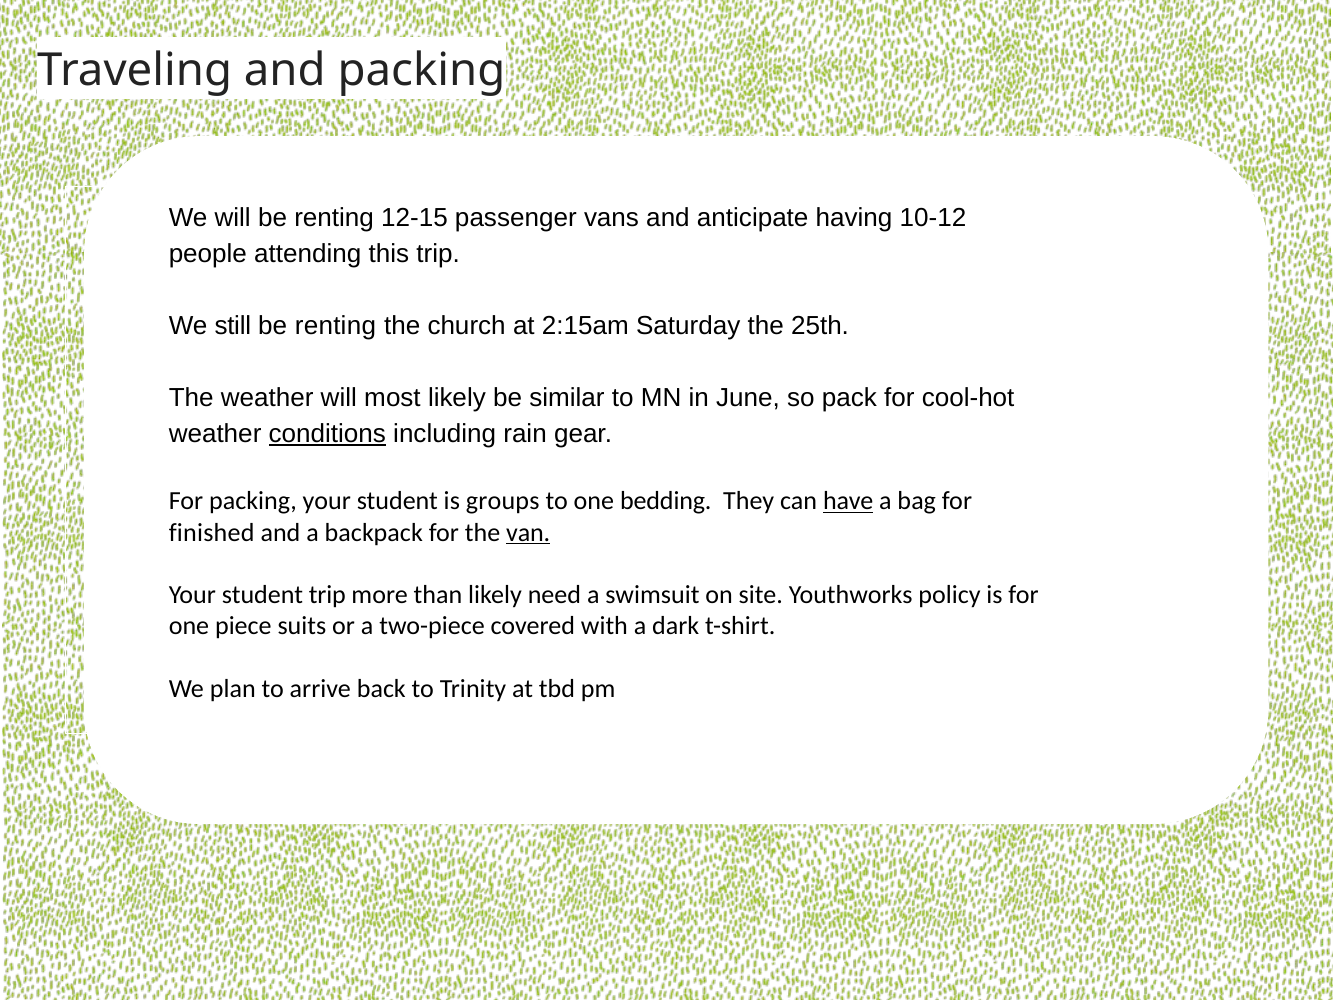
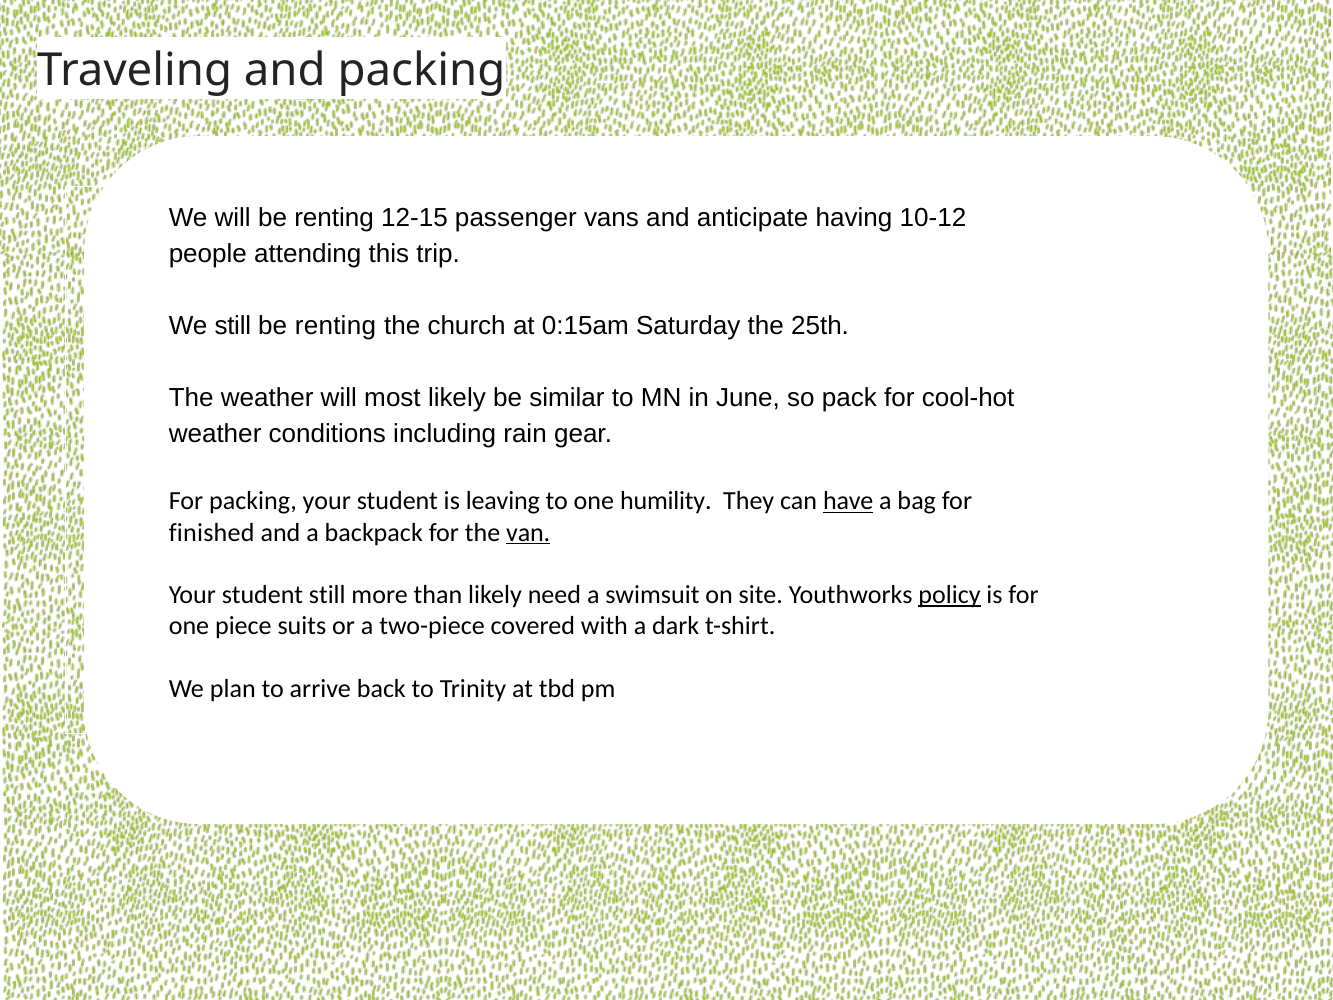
2:15am: 2:15am -> 0:15am (585, 326)
conditions underline: present -> none (327, 434)
groups: groups -> leaving (503, 501)
bedding: bedding -> humility (666, 501)
student trip: trip -> still (327, 595)
policy underline: none -> present (949, 595)
